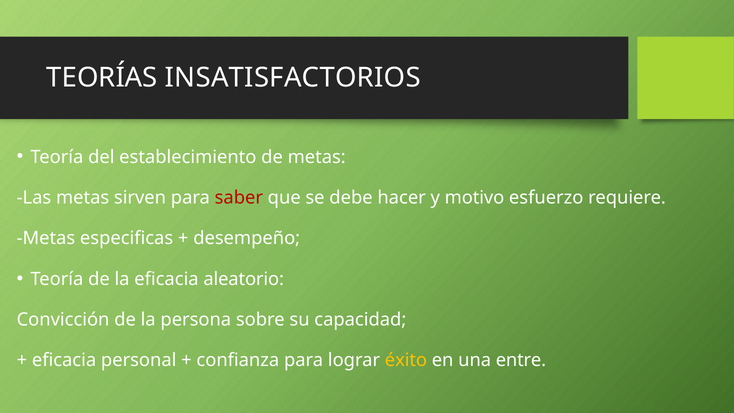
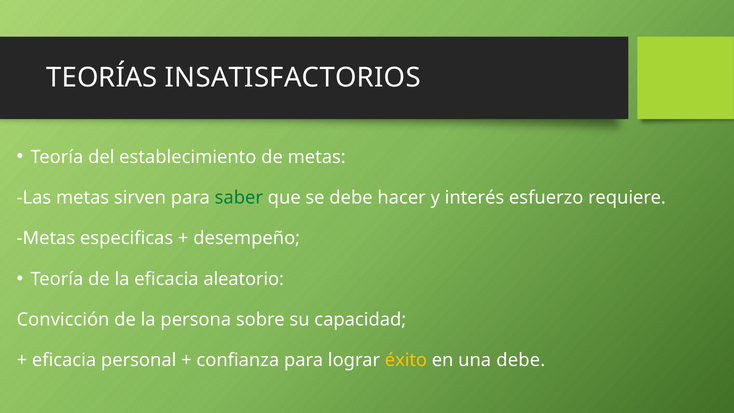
saber colour: red -> green (239, 198)
motivo: motivo -> interés (474, 198)
una entre: entre -> debe (521, 360)
